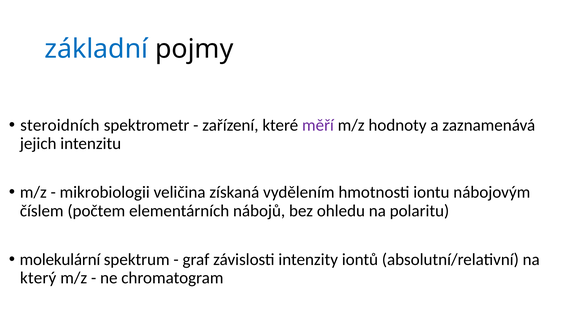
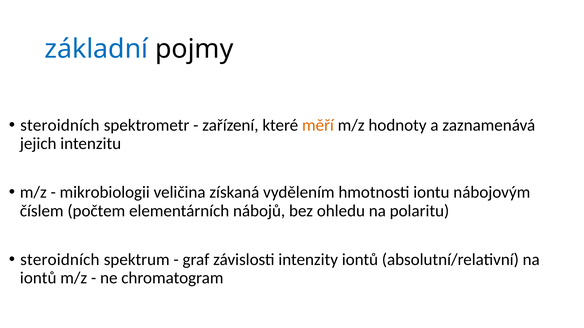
měří colour: purple -> orange (318, 125)
molekulární: molekulární -> steroidních (60, 260)
který: který -> iontů (38, 278)
